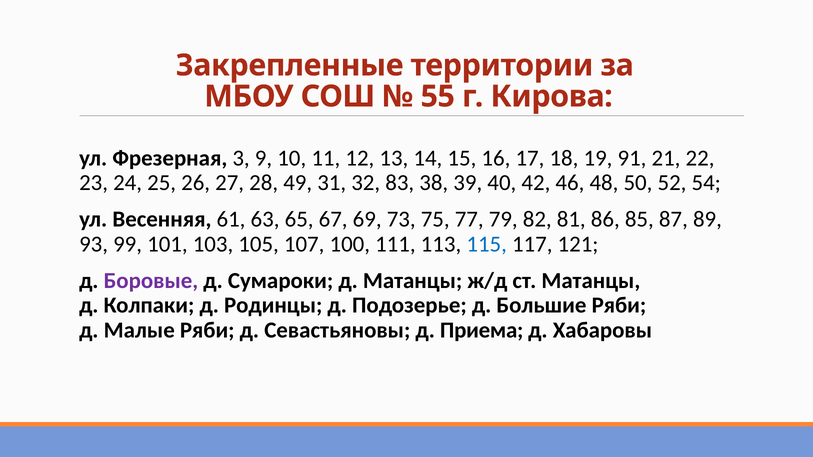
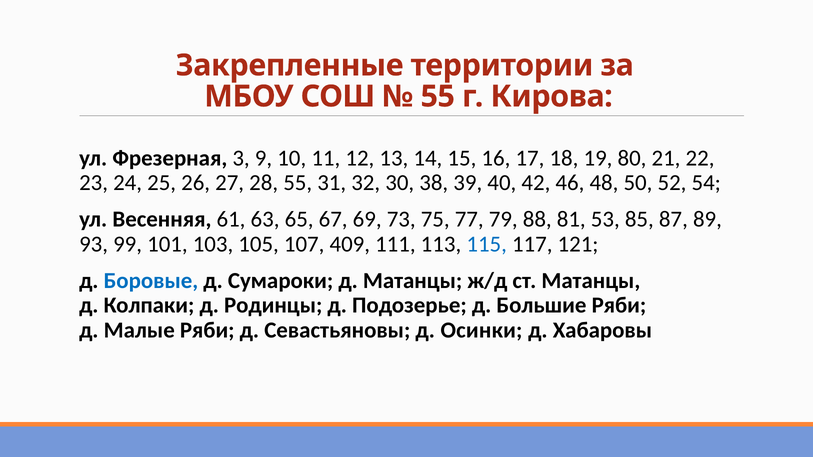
91: 91 -> 80 (632, 158)
28 49: 49 -> 55 (298, 183)
83: 83 -> 30 (400, 183)
82: 82 -> 88 (537, 219)
86: 86 -> 53 (605, 219)
100: 100 -> 409 (350, 244)
Боровые colour: purple -> blue (151, 281)
Приема: Приема -> Осинки (481, 330)
